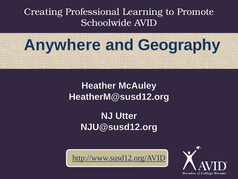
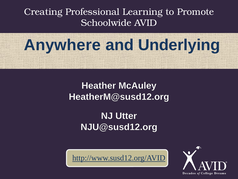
Geography: Geography -> Underlying (179, 45)
